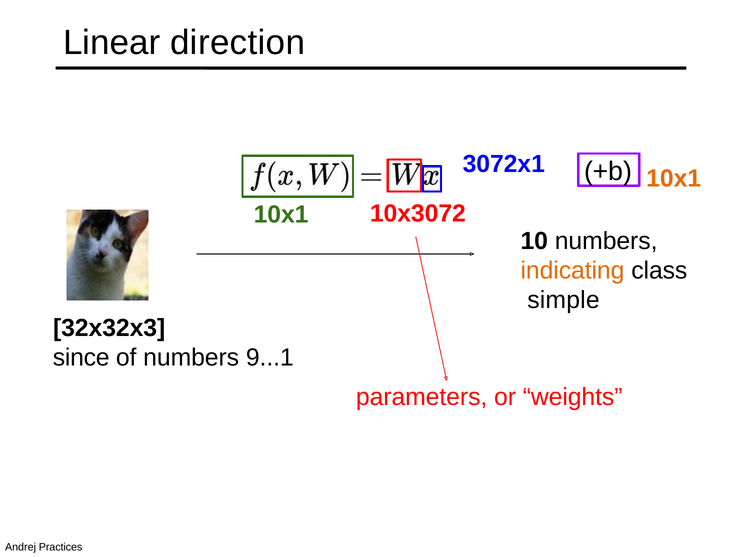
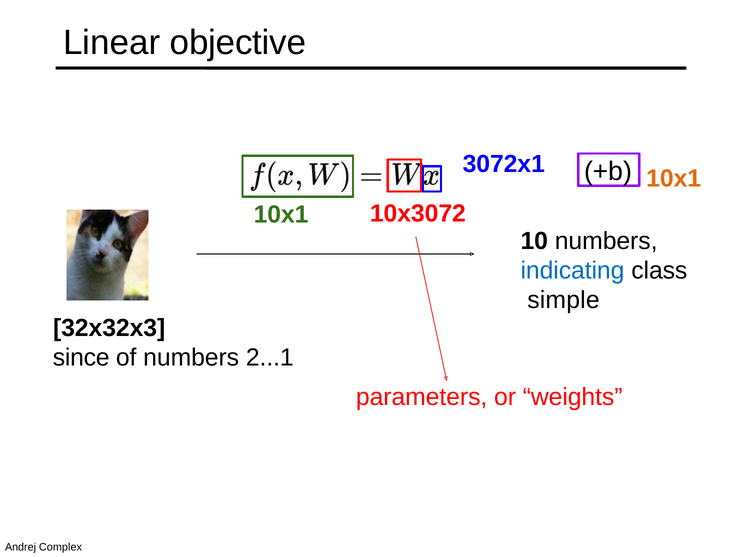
direction: direction -> objective (238, 43)
indicating colour: orange -> blue (572, 270)
9...1: 9...1 -> 2...1 (270, 357)
Practices: Practices -> Complex (60, 547)
